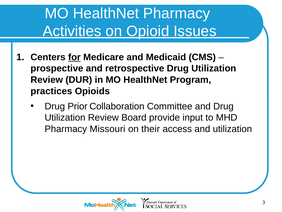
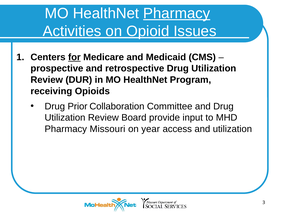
Pharmacy underline: none -> present (177, 13)
practices: practices -> receiving (51, 91)
their: their -> year (151, 129)
